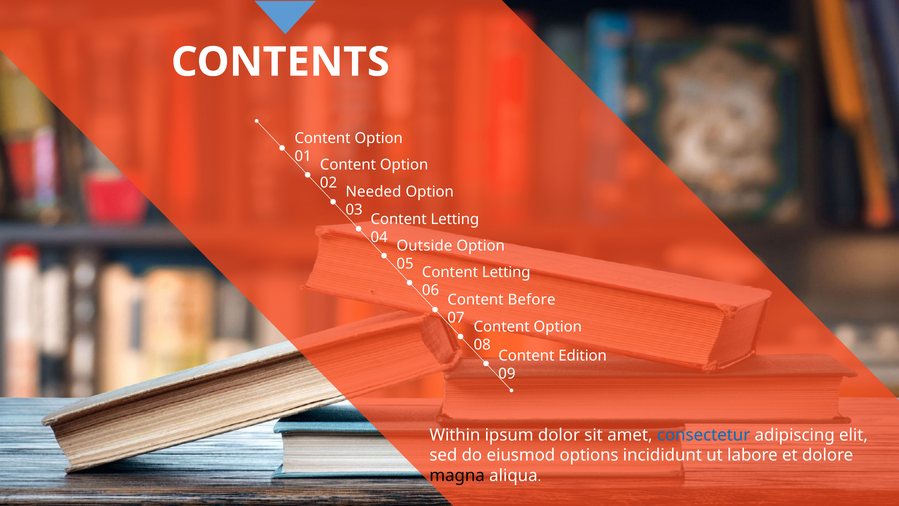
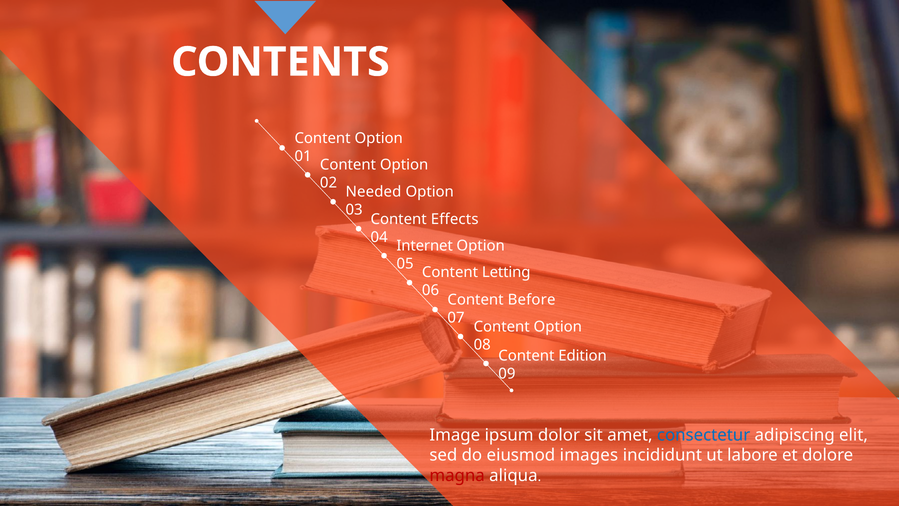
Letting: Letting -> Effects (455, 219)
Outside: Outside -> Internet (425, 246)
Within: Within -> Image (455, 435)
options: options -> images (589, 455)
magna colour: black -> red (457, 475)
